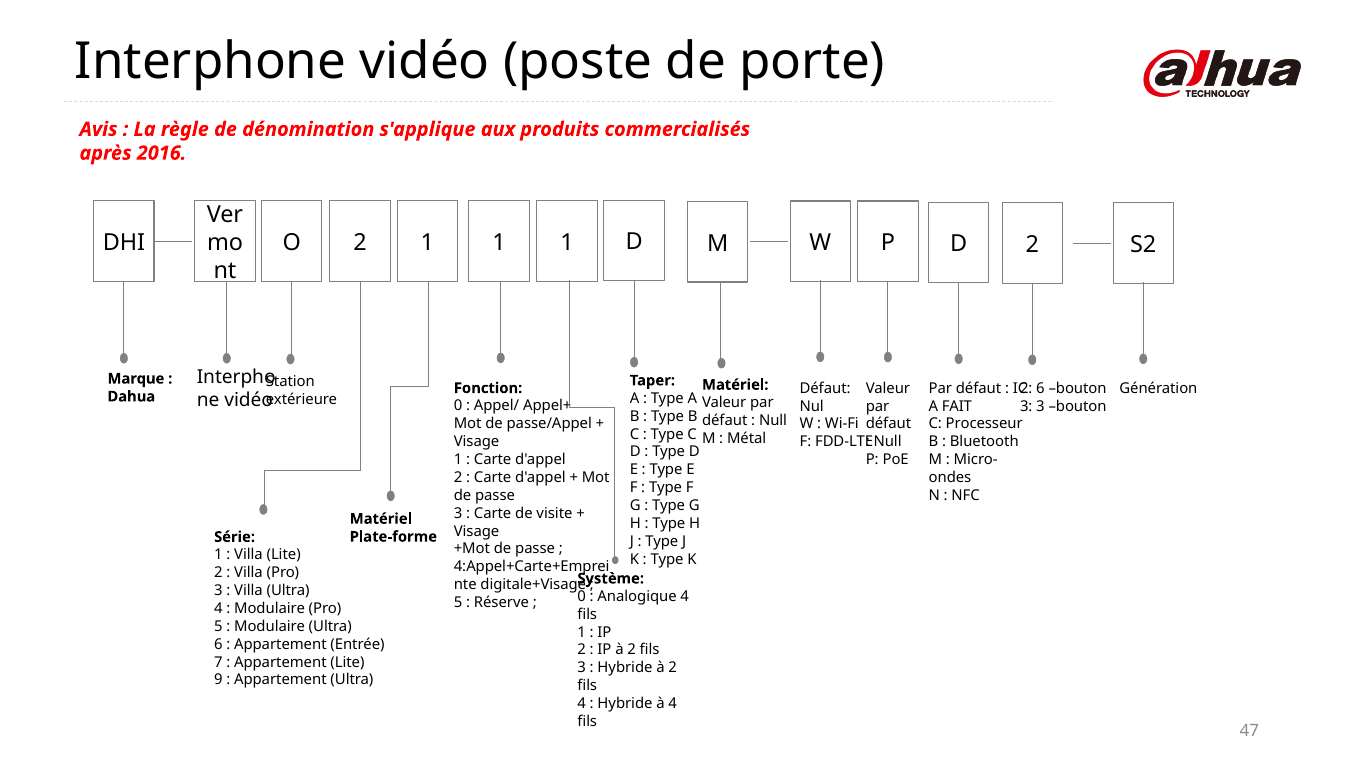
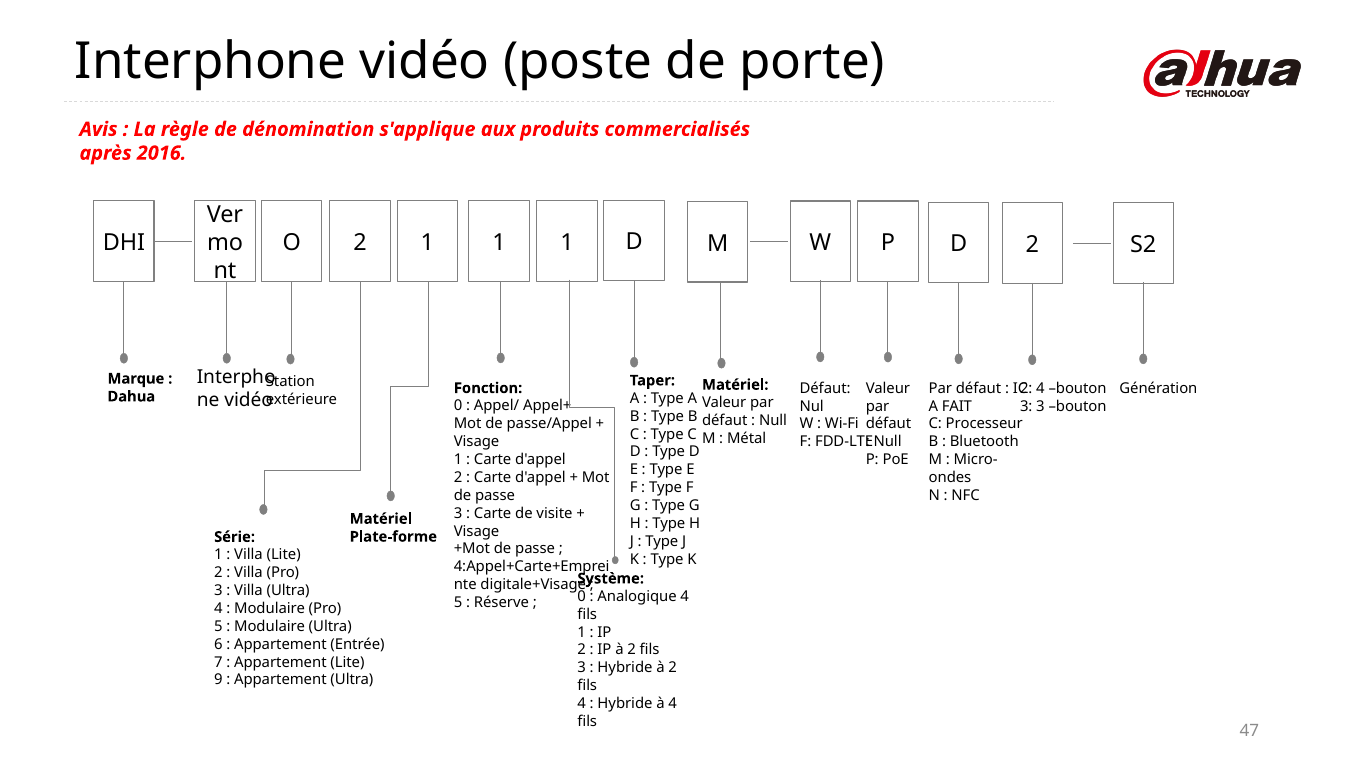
6: 6 -> 4 (1040, 388)
